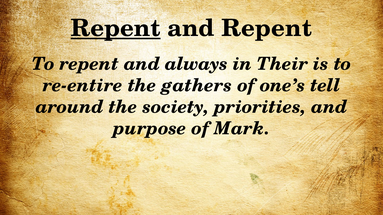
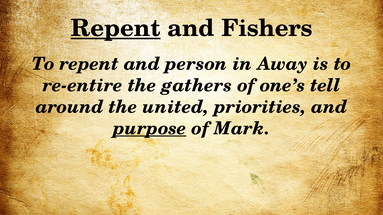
and Repent: Repent -> Fishers (267, 28)
always: always -> person (196, 64)
Their: Their -> Away (282, 64)
society: society -> united (176, 107)
purpose underline: none -> present (150, 129)
